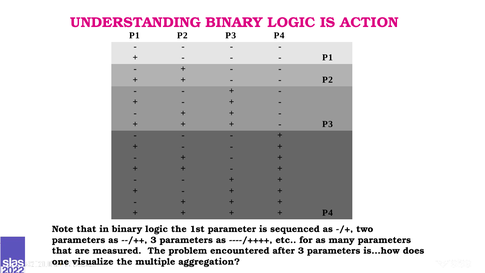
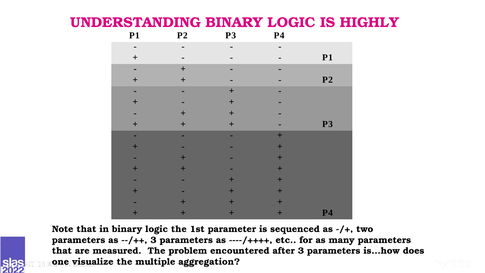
ACTION: ACTION -> HIGHLY (369, 23)
